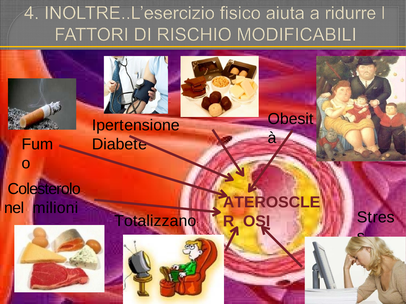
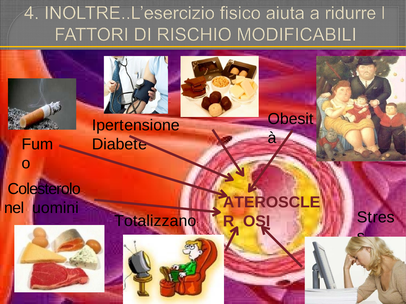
milioni: milioni -> uomini (55, 208)
